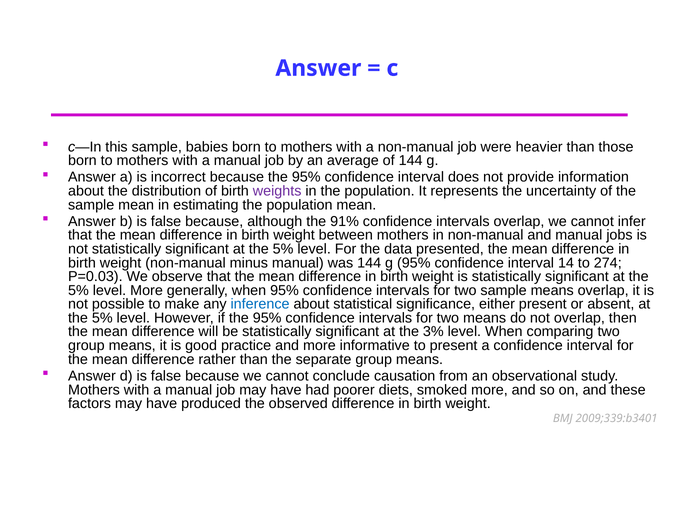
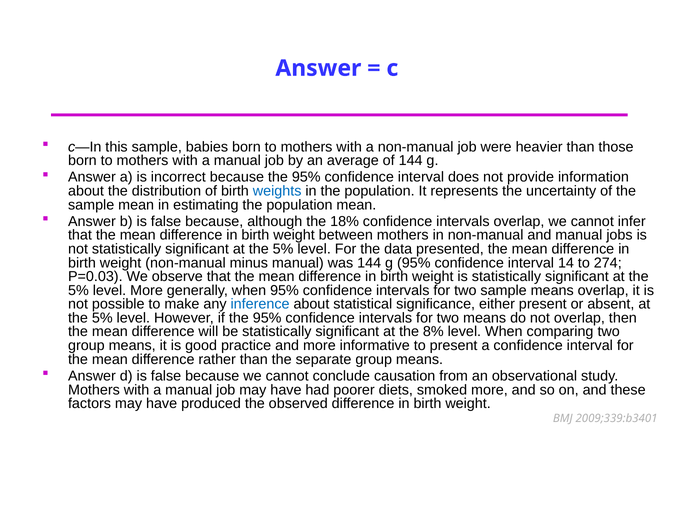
weights colour: purple -> blue (277, 191)
91%: 91% -> 18% (345, 221)
3%: 3% -> 8% (433, 332)
